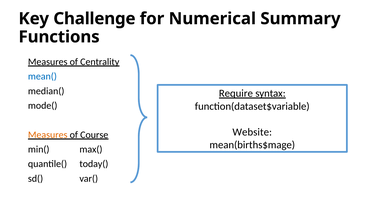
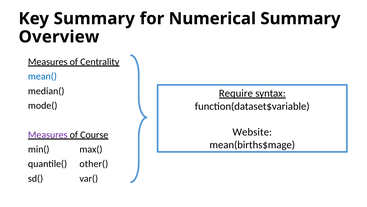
Key Challenge: Challenge -> Summary (94, 19)
Functions: Functions -> Overview (59, 37)
Measures colour: orange -> purple (48, 134)
today(: today( -> other( (94, 164)
